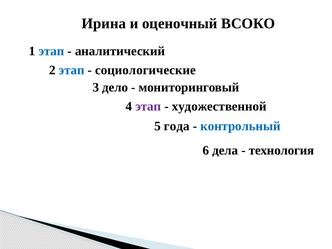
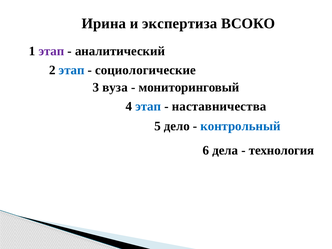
оценочный: оценочный -> экспертиза (180, 24)
этап colour: blue -> purple (51, 51)
дело: дело -> вуза (115, 87)
этап colour: purple -> blue (148, 106)
художественной: художественной -> наставничества (219, 106)
года: года -> дело (177, 126)
